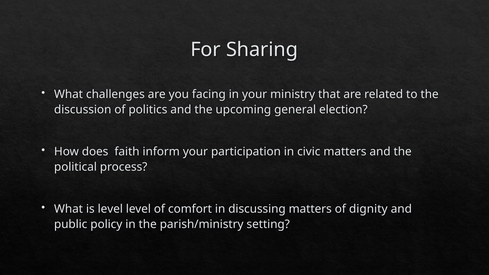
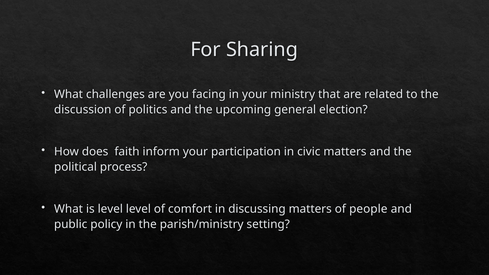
dignity: dignity -> people (368, 209)
